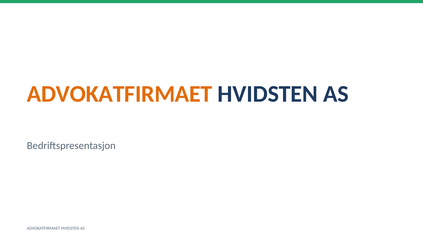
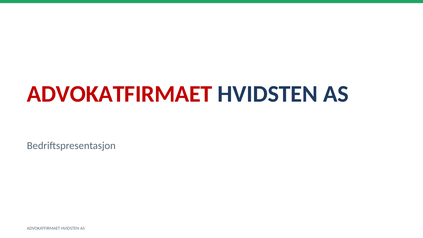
ADVOKATFIRMAET colour: orange -> red (120, 94)
